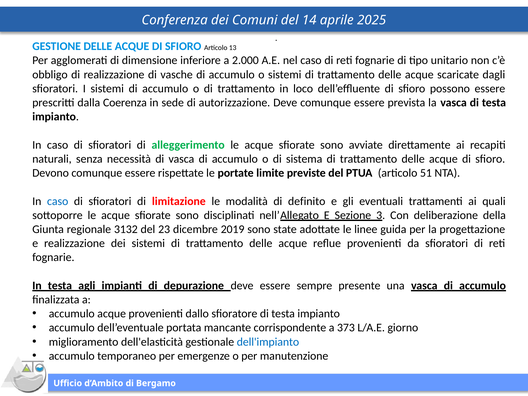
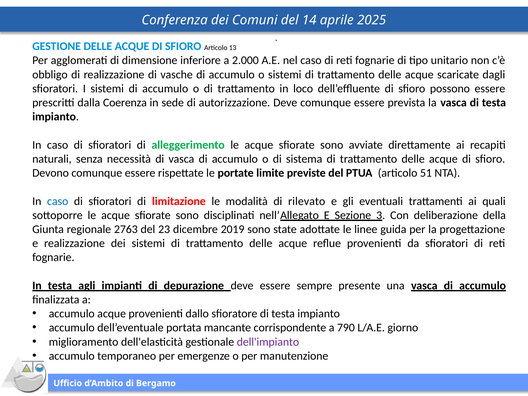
definito: definito -> rilevato (307, 201)
3132: 3132 -> 2763 (126, 229)
373: 373 -> 790 (346, 328)
dell'impianto colour: blue -> purple (268, 342)
